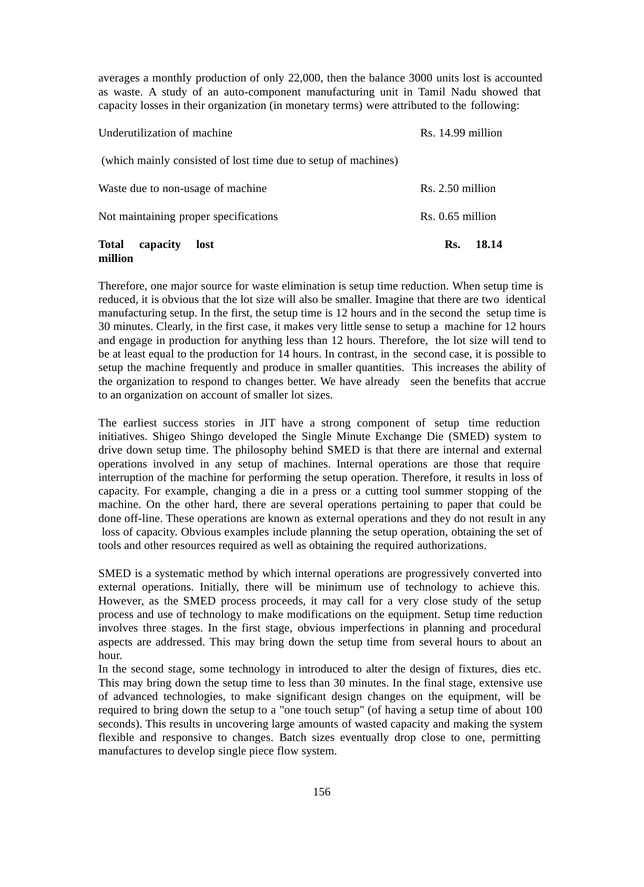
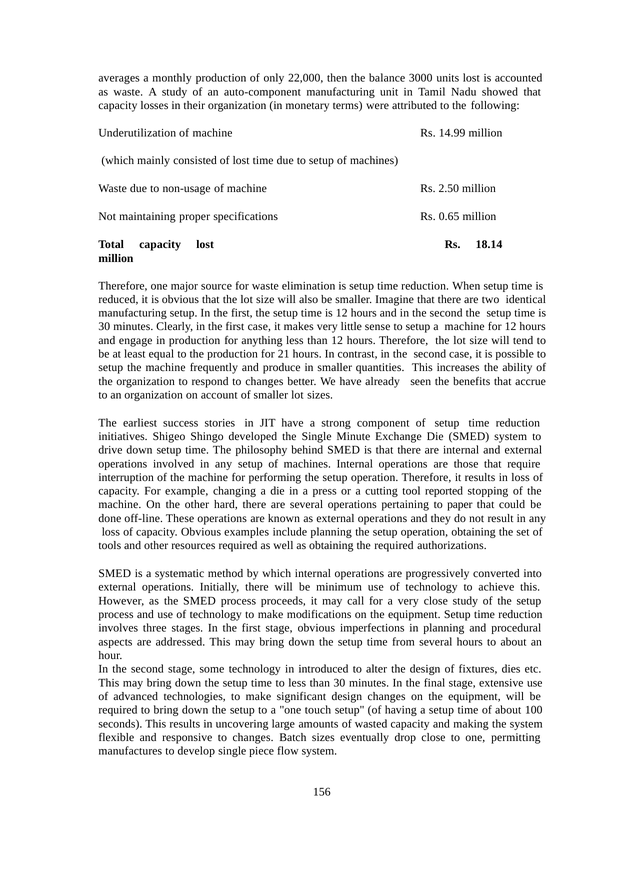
14: 14 -> 21 (284, 354)
summer: summer -> reported (444, 490)
